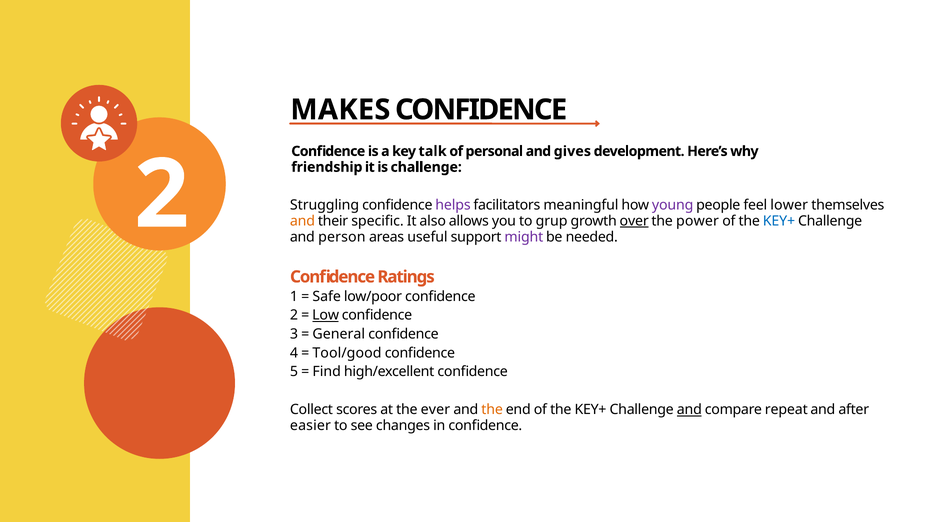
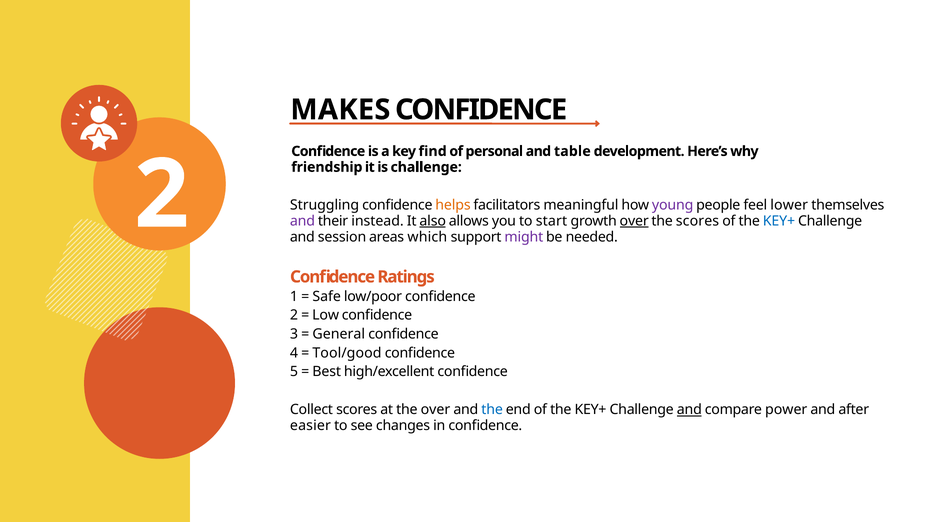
talk: talk -> find (433, 151)
gives: gives -> table (572, 151)
helps colour: purple -> orange (453, 205)
and colour: orange -> purple (302, 221)
specific: specific -> instead (378, 221)
also underline: none -> present (433, 221)
grup: grup -> start (551, 221)
the power: power -> scores (698, 221)
person: person -> session (342, 237)
useful: useful -> which (427, 237)
Low underline: present -> none (326, 315)
Find: Find -> Best (327, 372)
the ever: ever -> over (435, 410)
the colour: orange -> blue (492, 410)
repeat: repeat -> power (786, 410)
